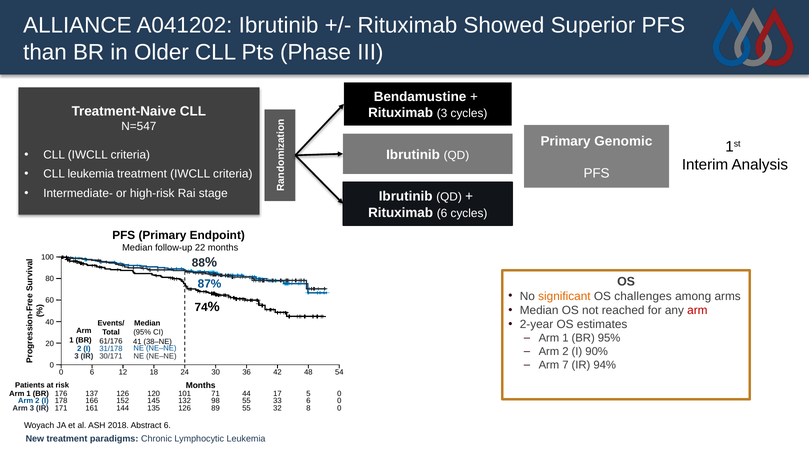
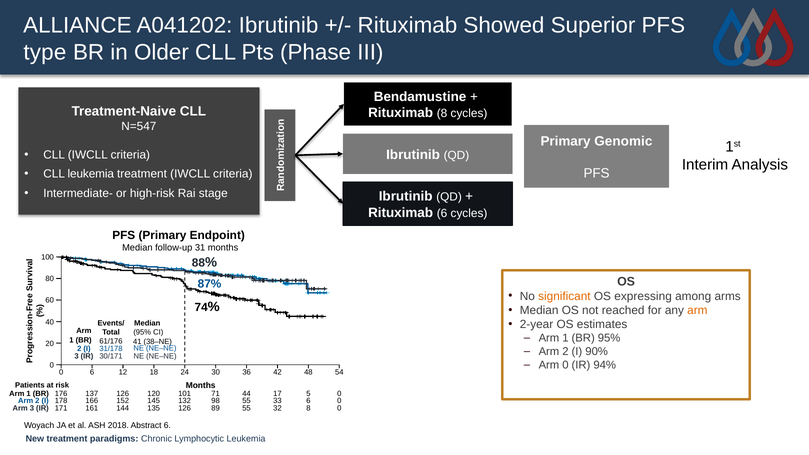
than: than -> type (45, 52)
Rituximab 3: 3 -> 8 (442, 114)
22: 22 -> 31 (200, 248)
challenges: challenges -> expressing (643, 296)
arm colour: red -> orange (697, 310)
Arm 7: 7 -> 0 (565, 365)
